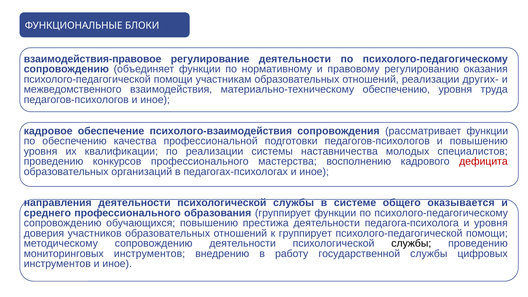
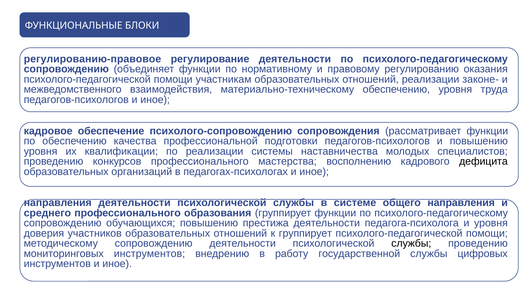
взаимодействия-правовое: взаимодействия-правовое -> регулированию-правовое (92, 59)
других-: других- -> законе- (481, 79)
психолого-взаимодействия: психолого-взаимодействия -> психолого-сопровождению (221, 131)
дефицита colour: red -> black (483, 161)
общего оказывается: оказывается -> направления (461, 203)
